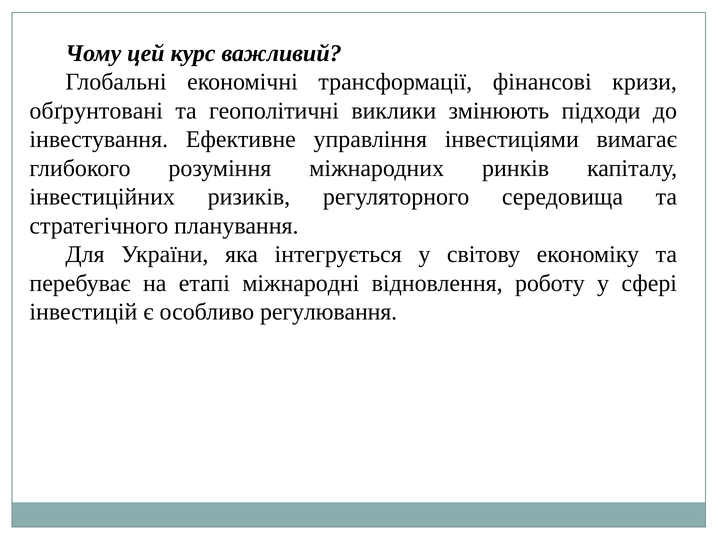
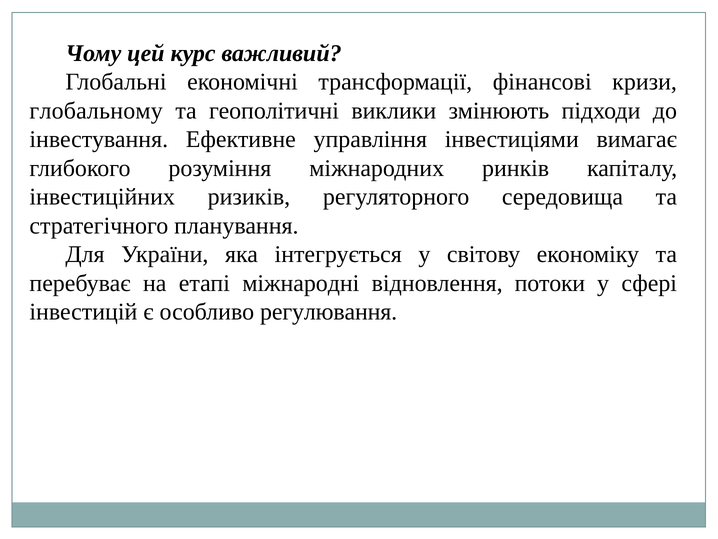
обґрунтовані: обґрунтовані -> глобальному (96, 111)
роботу: роботу -> потоки (550, 283)
